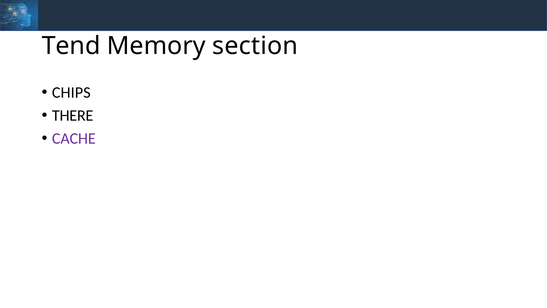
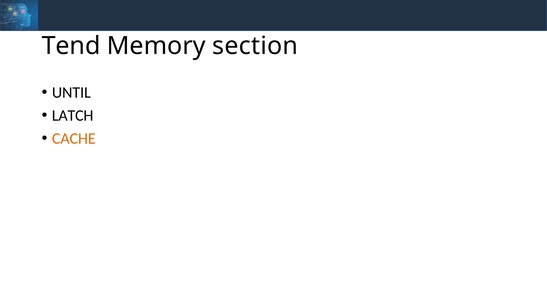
CHIPS: CHIPS -> UNTIL (71, 92)
THERE: THERE -> LATCH (73, 115)
CACHE colour: purple -> orange (74, 138)
